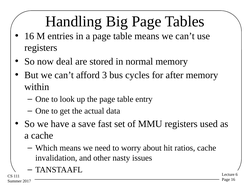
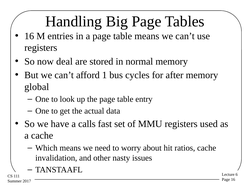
3: 3 -> 1 (105, 75)
within: within -> global (37, 87)
save: save -> calls (87, 124)
